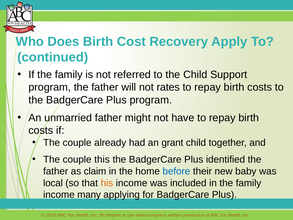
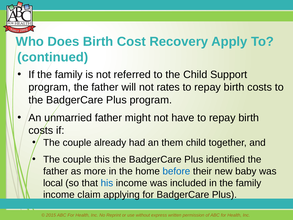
grant: grant -> them (172, 142)
claim: claim -> more (95, 171)
his colour: orange -> blue (107, 183)
many: many -> claim (89, 194)
